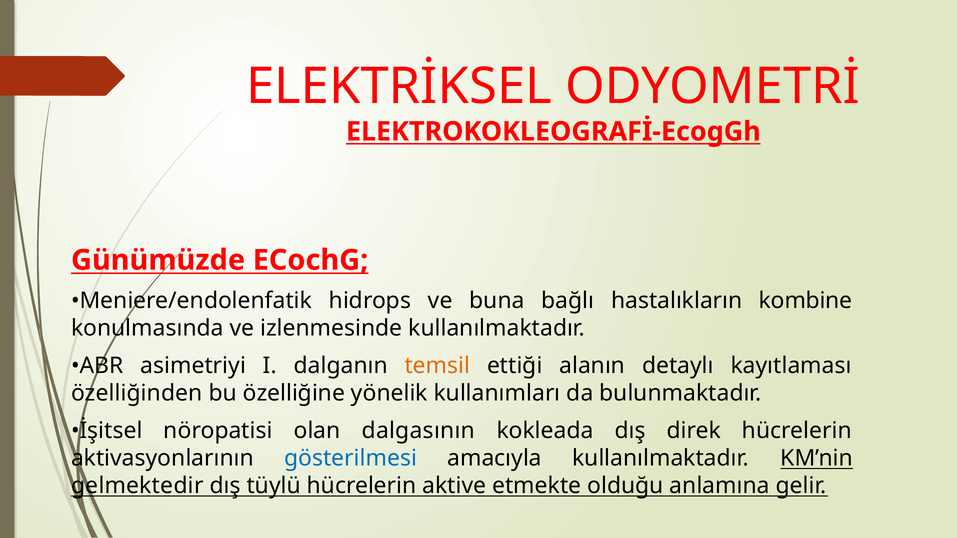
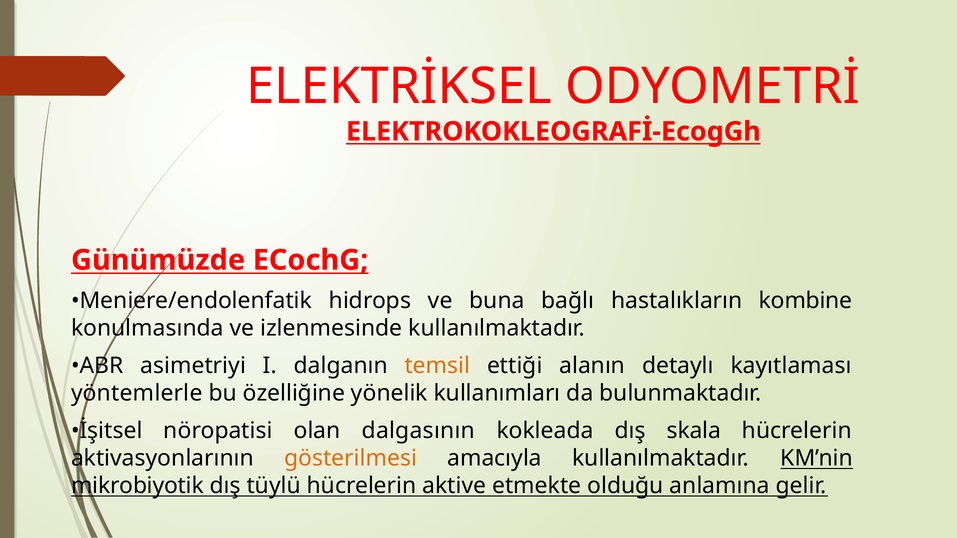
özelliğinden: özelliğinden -> yöntemlerle (137, 393)
direk: direk -> skala (694, 431)
gösterilmesi colour: blue -> orange (351, 458)
gelmektedir: gelmektedir -> mikrobiyotik (137, 486)
